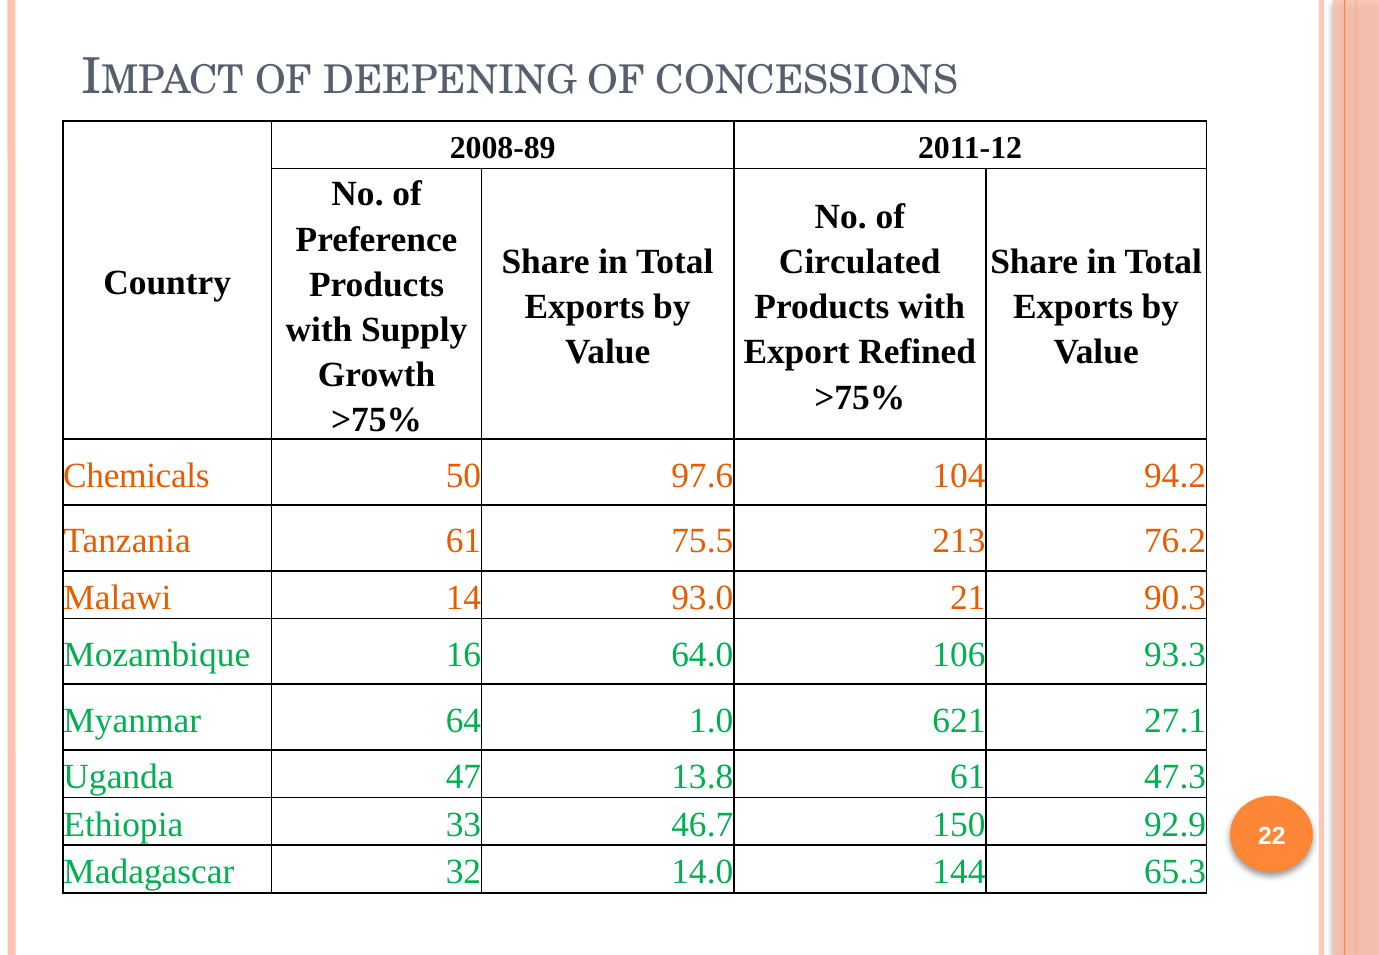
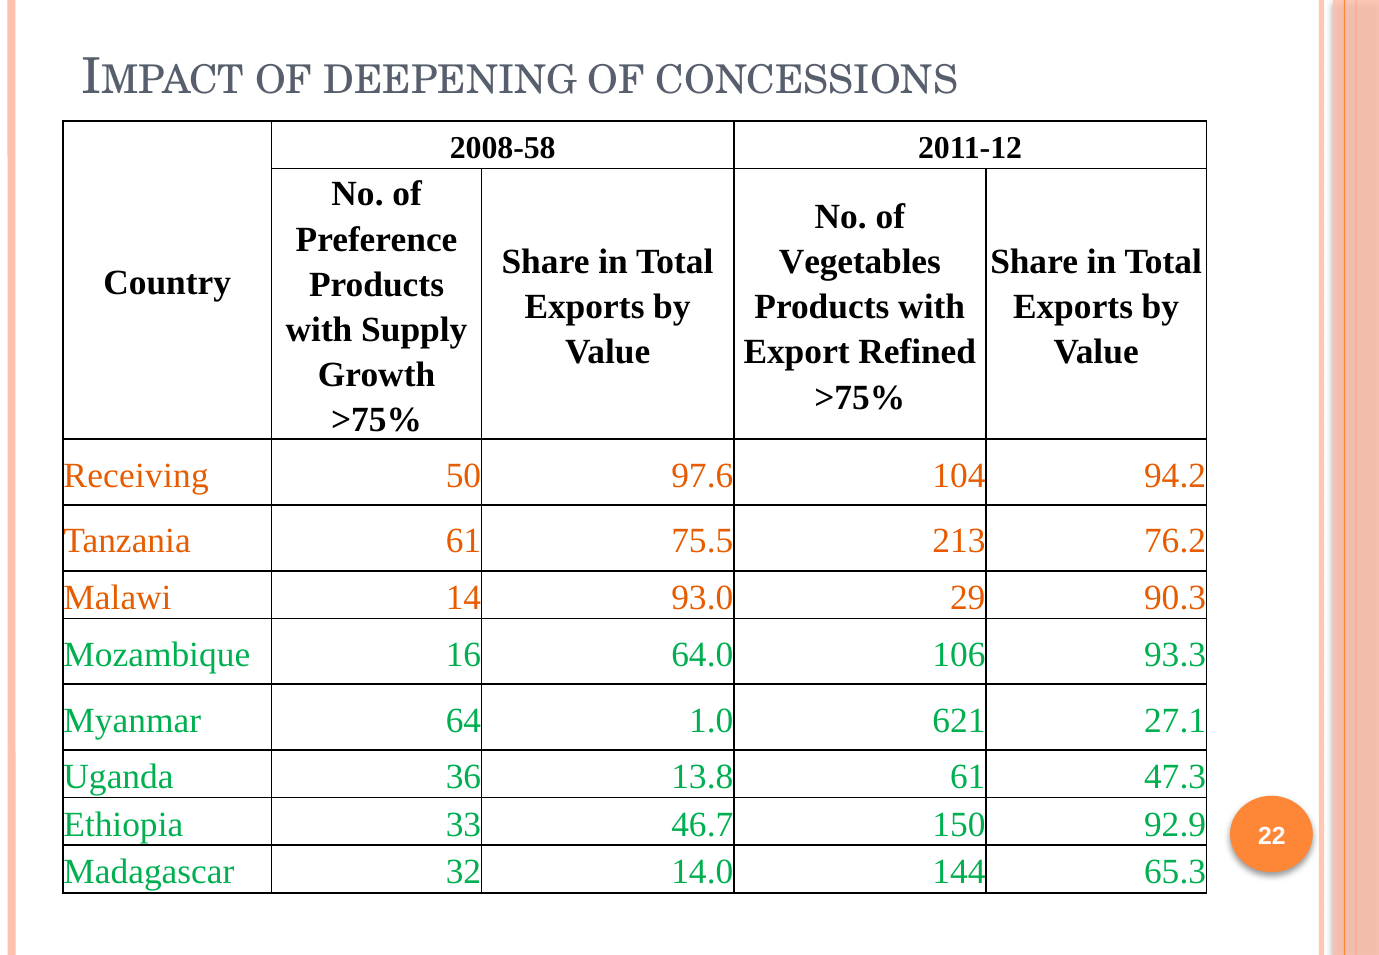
2008-89: 2008-89 -> 2008-58 (503, 148)
Circulated: Circulated -> Vegetables (860, 262)
Chemicals: Chemicals -> Receiving (136, 475)
21: 21 -> 29 (968, 598)
47: 47 -> 36 (463, 777)
